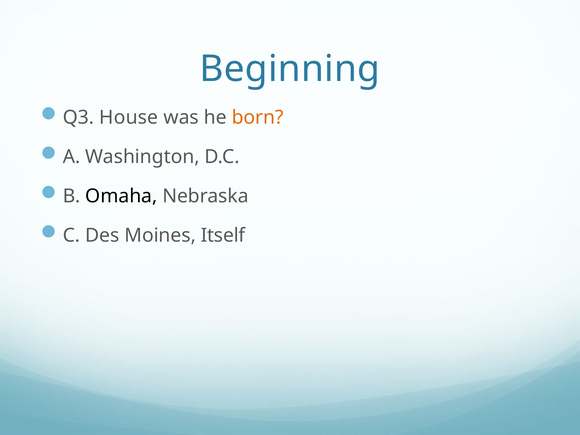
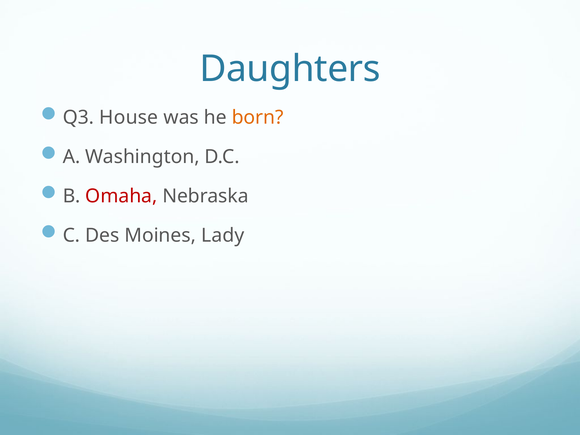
Beginning: Beginning -> Daughters (290, 69)
Omaha colour: black -> red (121, 196)
Itself: Itself -> Lady (223, 235)
